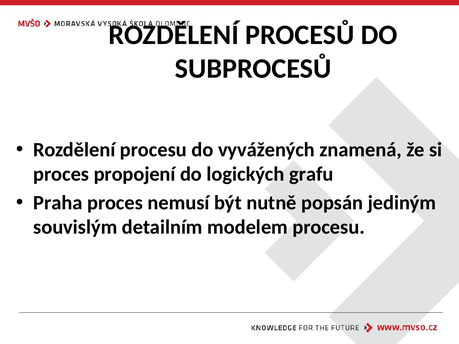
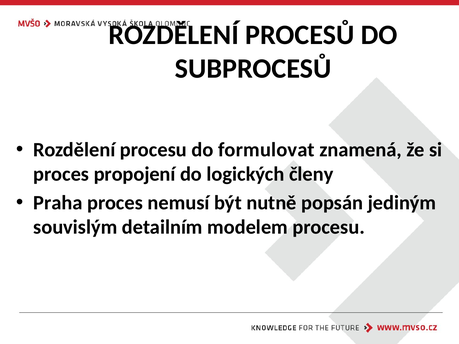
vyvážených: vyvážených -> formulovat (266, 150)
grafu: grafu -> členy (311, 174)
